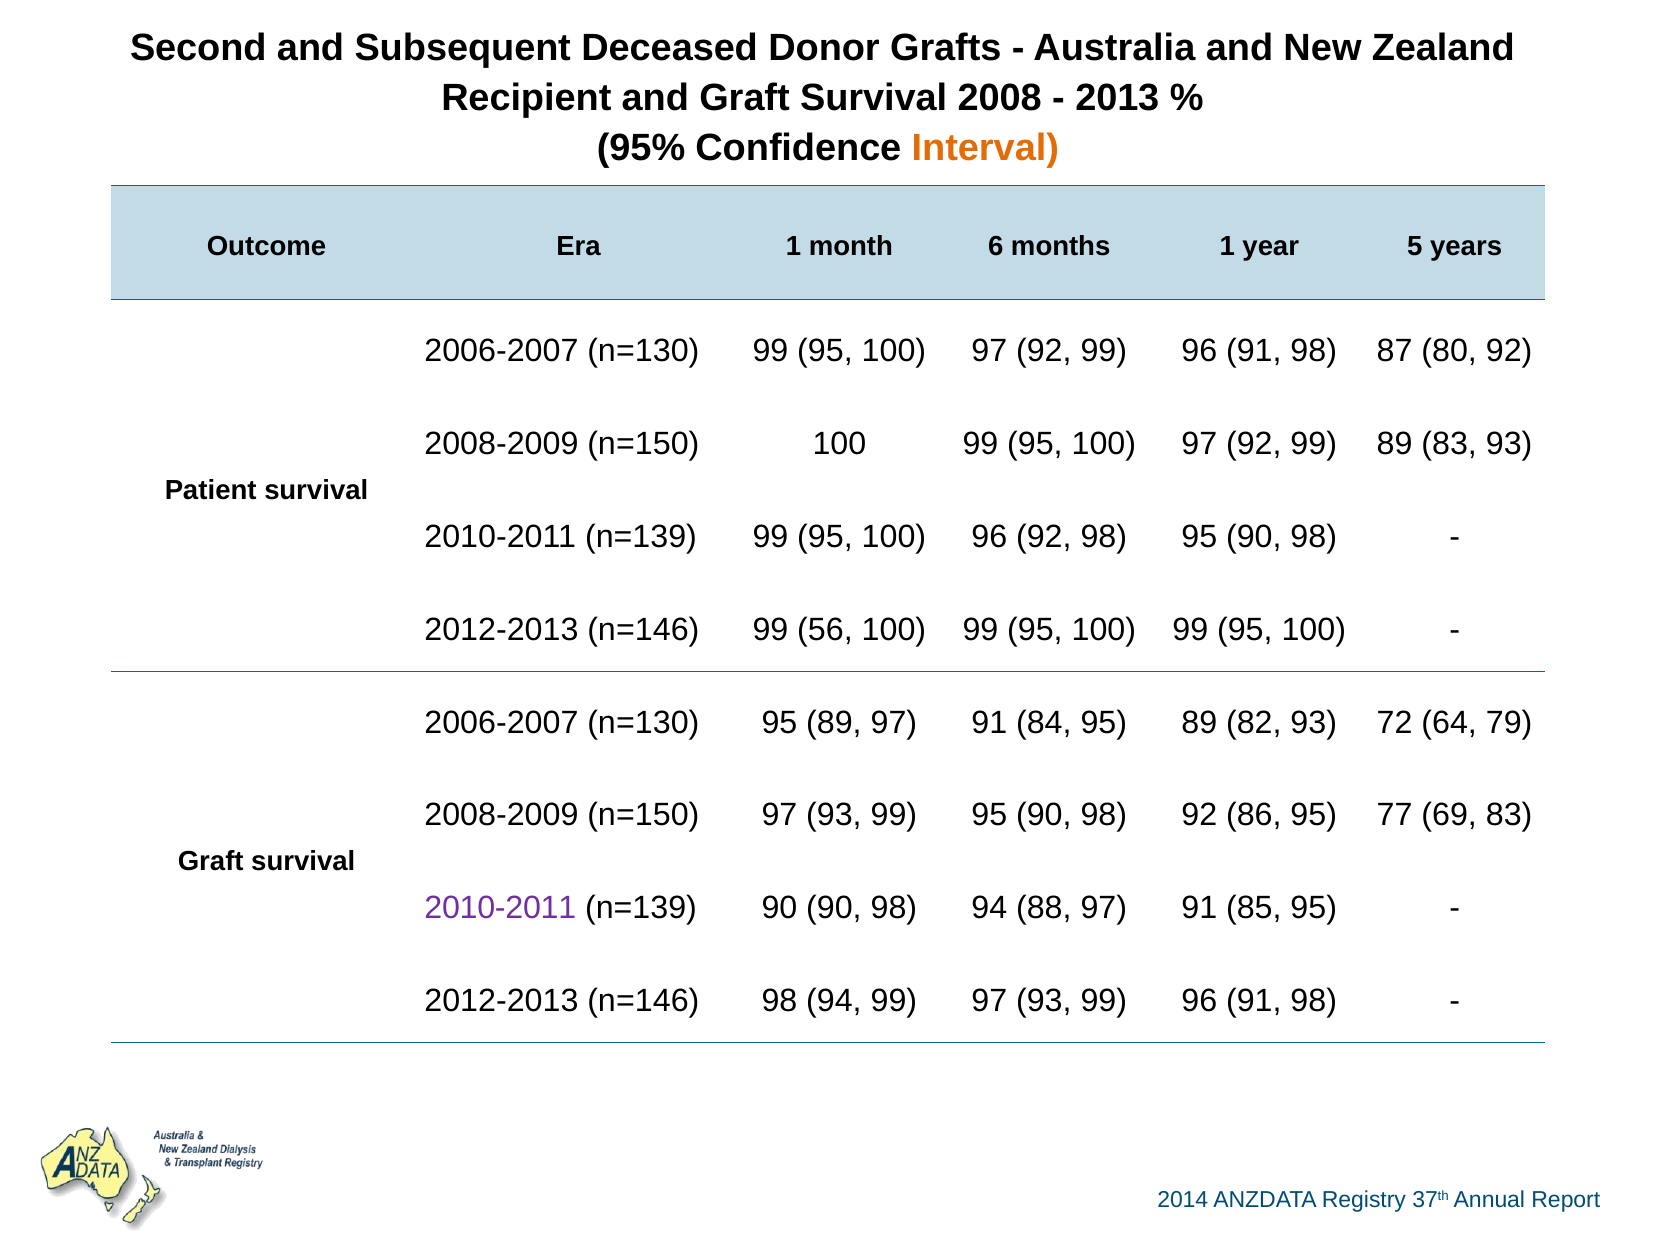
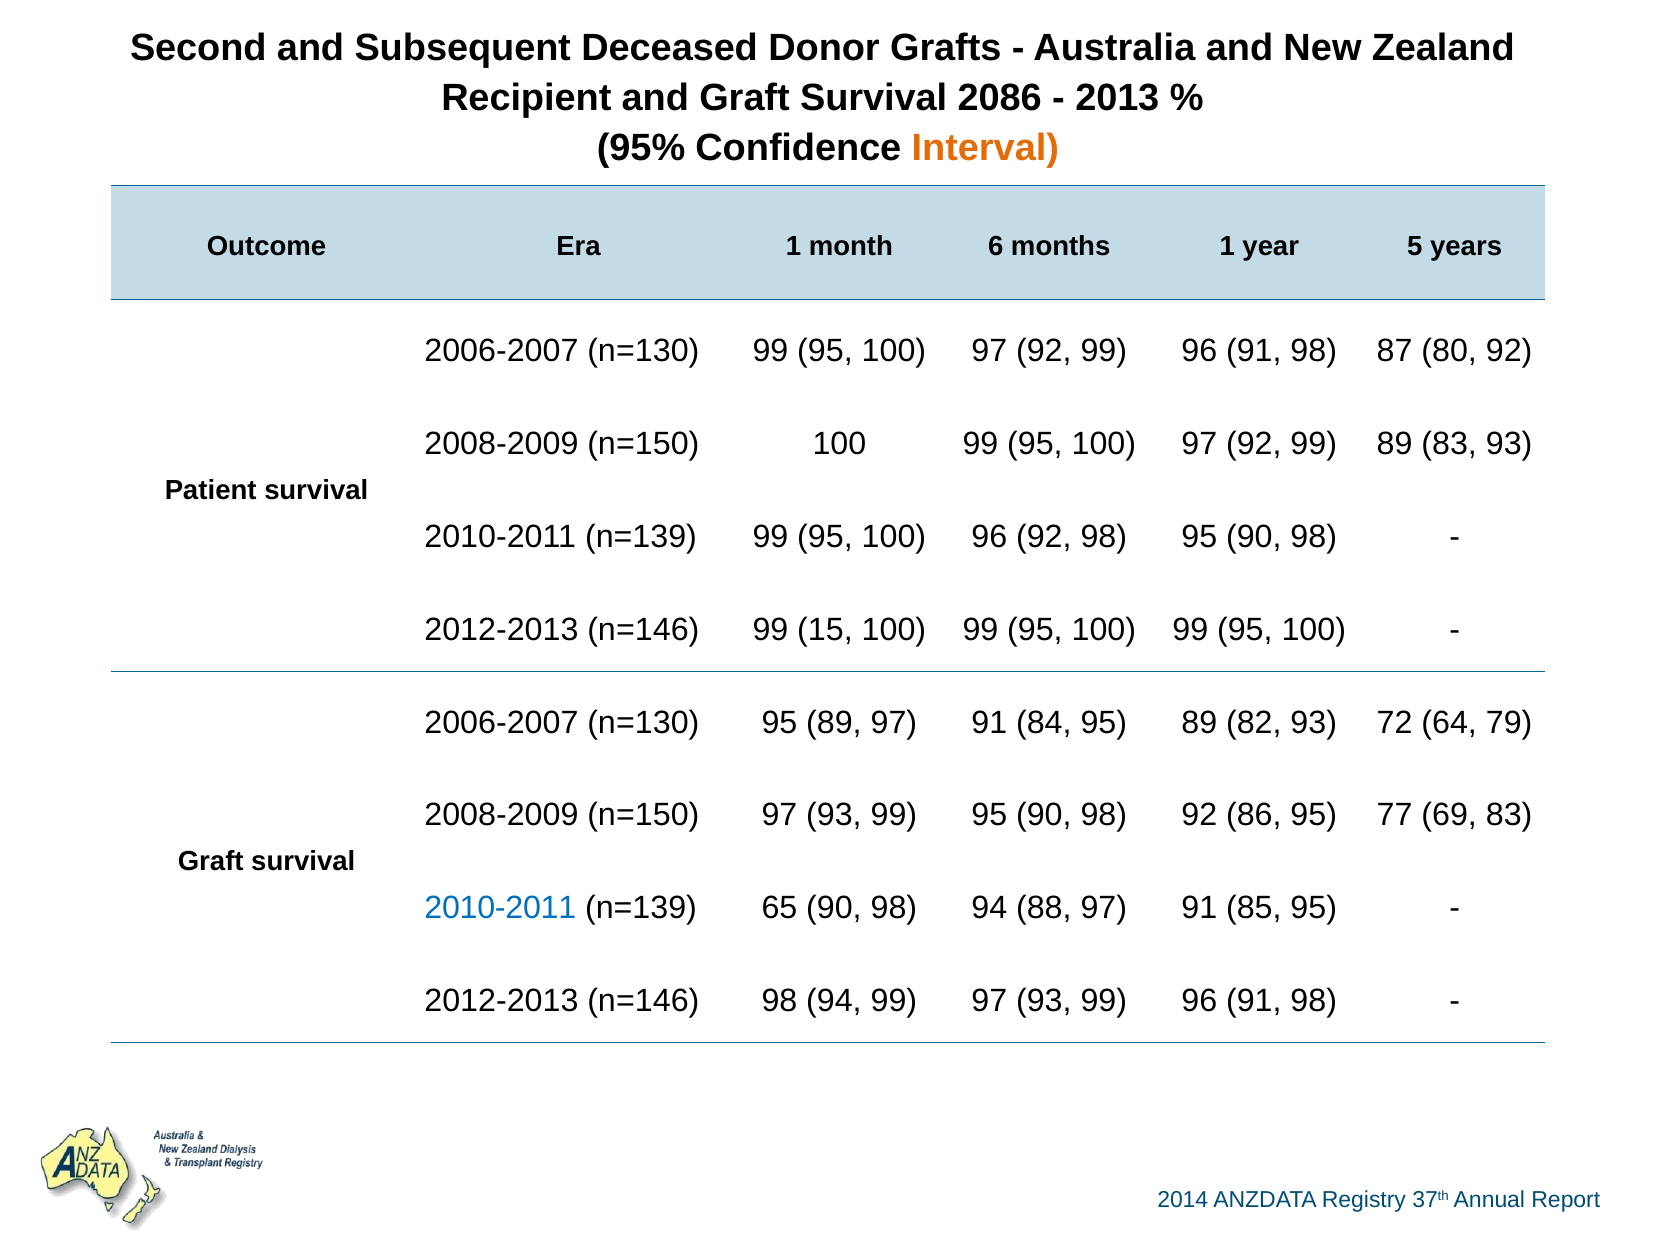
2008: 2008 -> 2086 (1000, 98)
56: 56 -> 15 (825, 630)
2010-2011 colour: purple -> blue (500, 908)
n=139 90: 90 -> 65 (779, 908)
